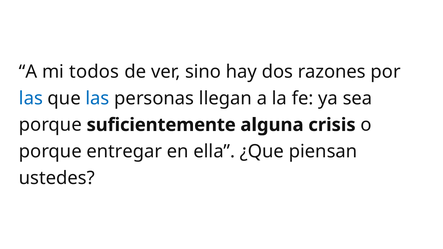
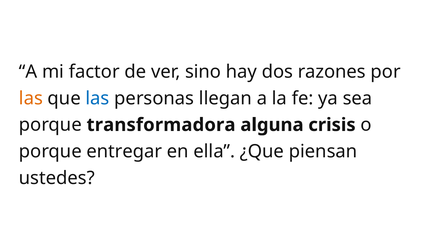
todos: todos -> factor (94, 72)
las colour: blue -> orange (31, 98)
suficientemente: suficientemente -> transformadora (161, 125)
